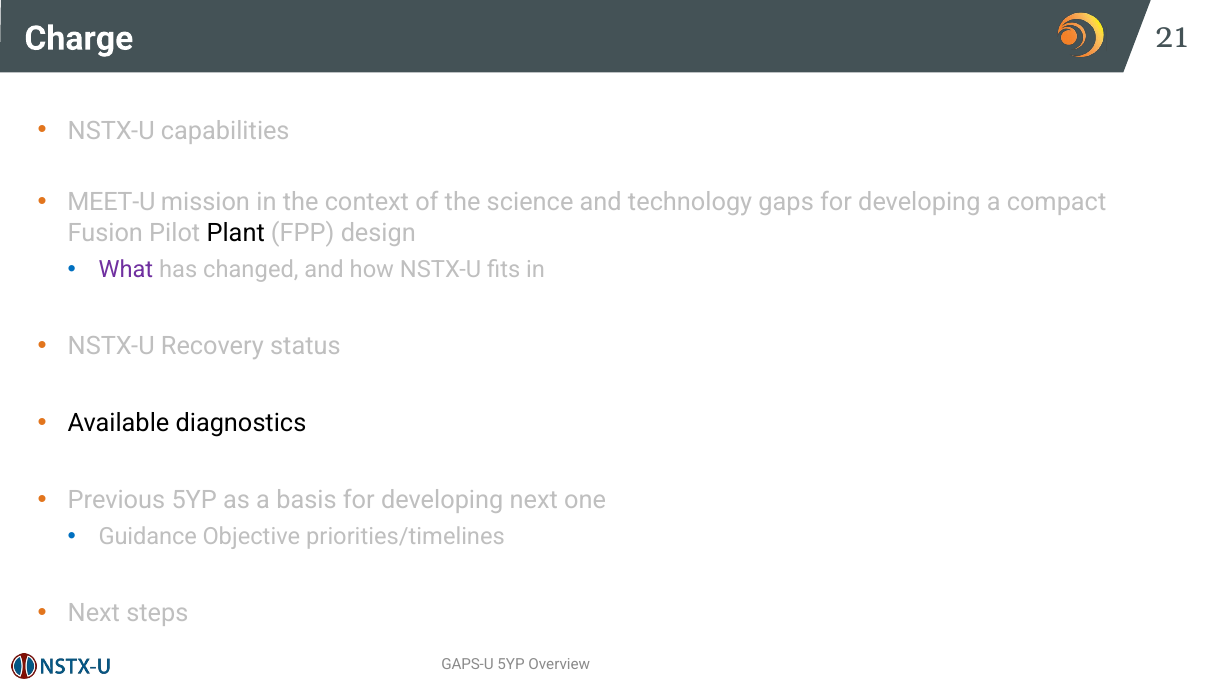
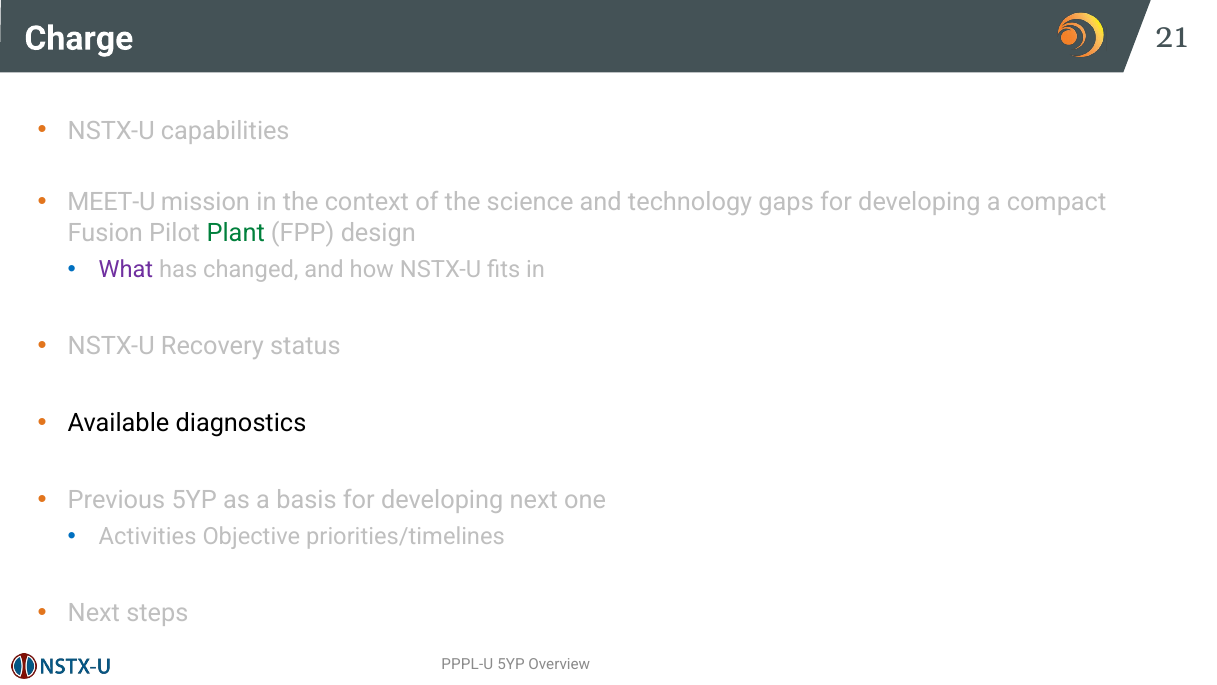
Plant colour: black -> green (236, 233)
Guidance: Guidance -> Activities (148, 537)
GAPS-U: GAPS-U -> PPPL-U (467, 664)
